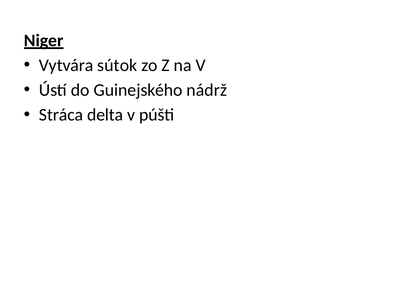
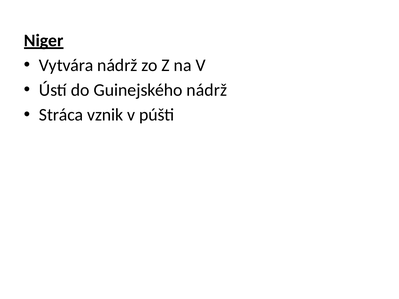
Vytvára sútok: sútok -> nádrž (117, 65)
delta: delta -> vznik (105, 115)
